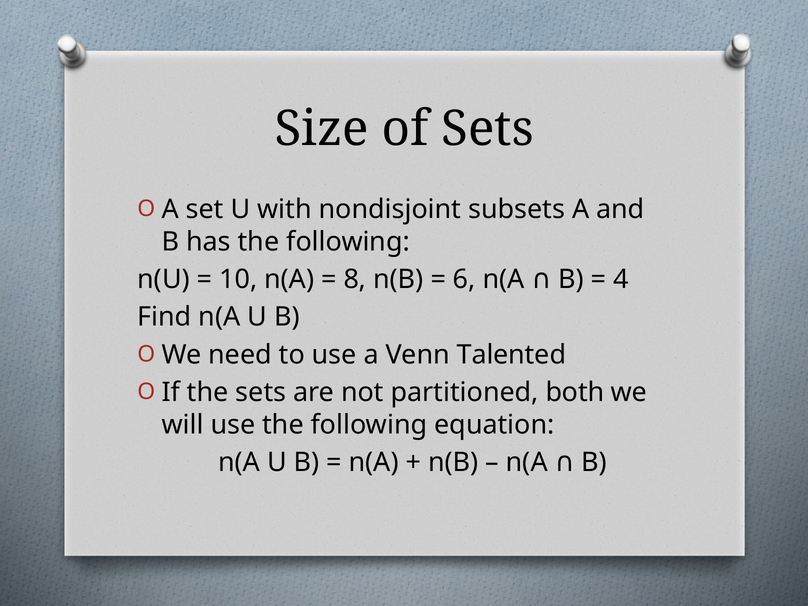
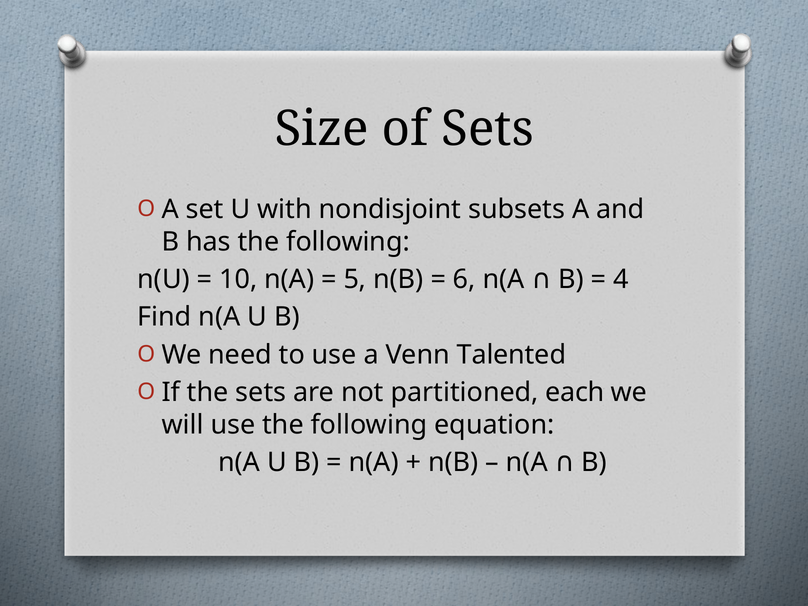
8: 8 -> 5 (355, 279)
both: both -> each (575, 392)
